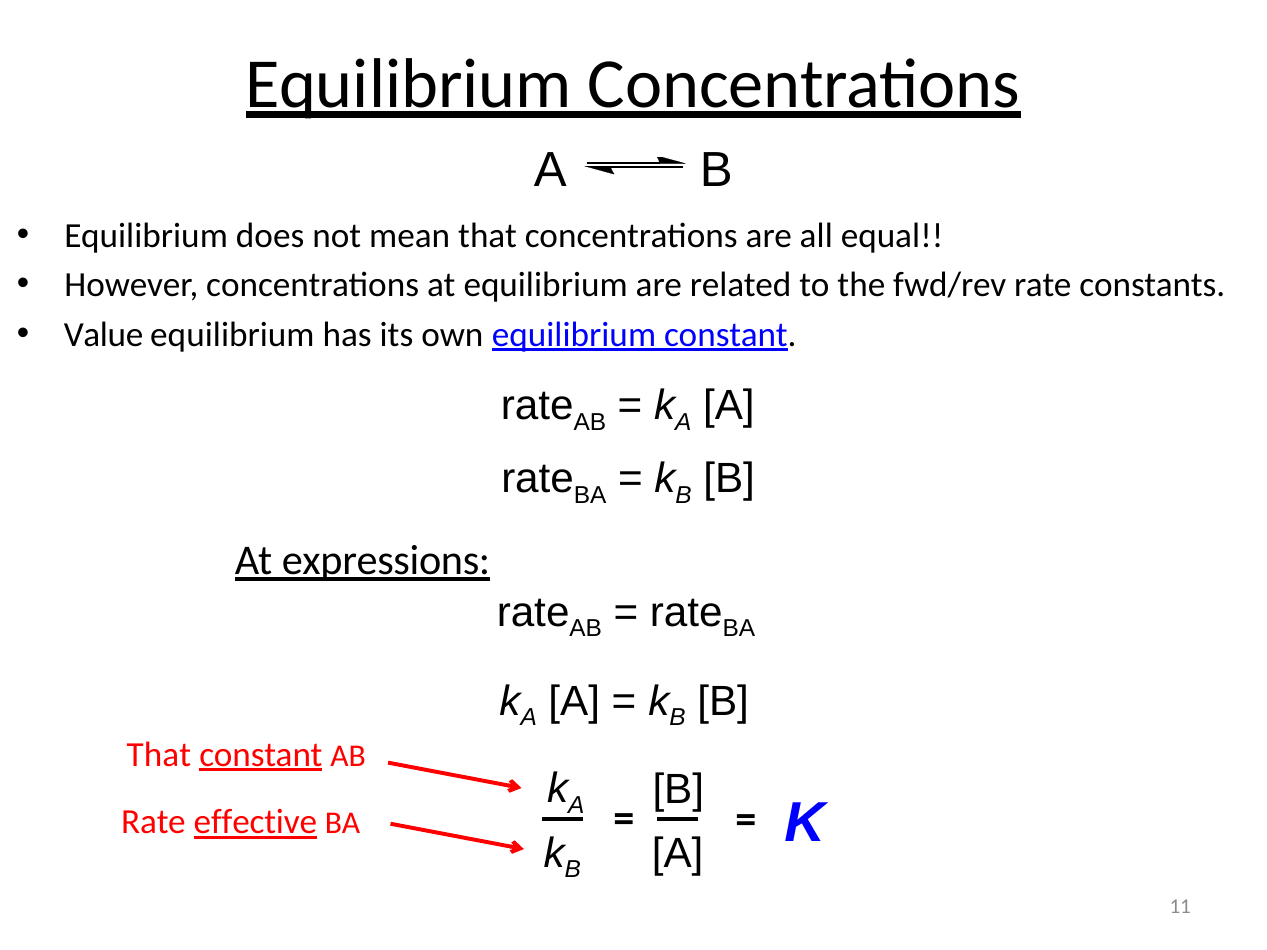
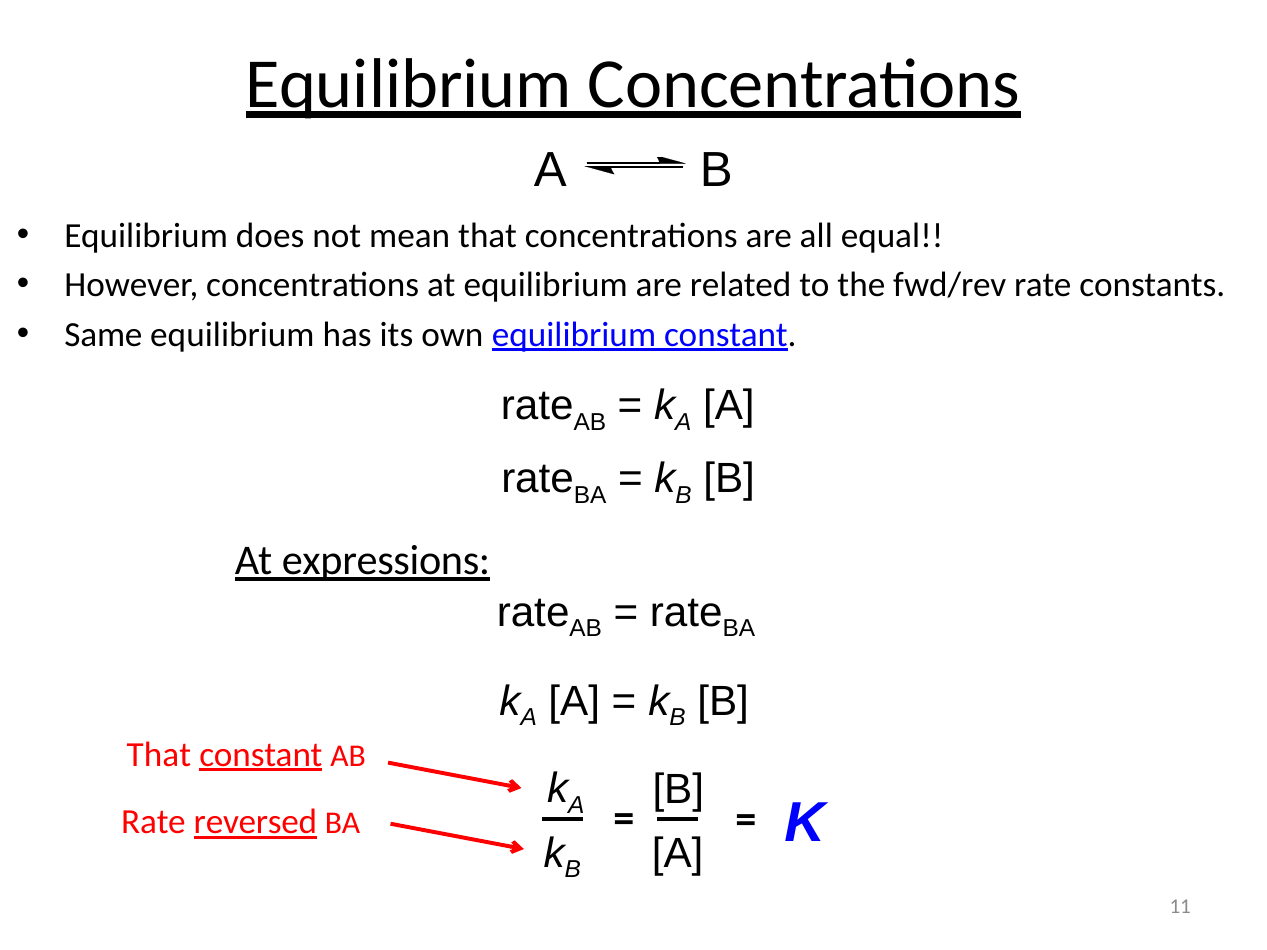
Value: Value -> Same (103, 335)
effective: effective -> reversed (255, 822)
